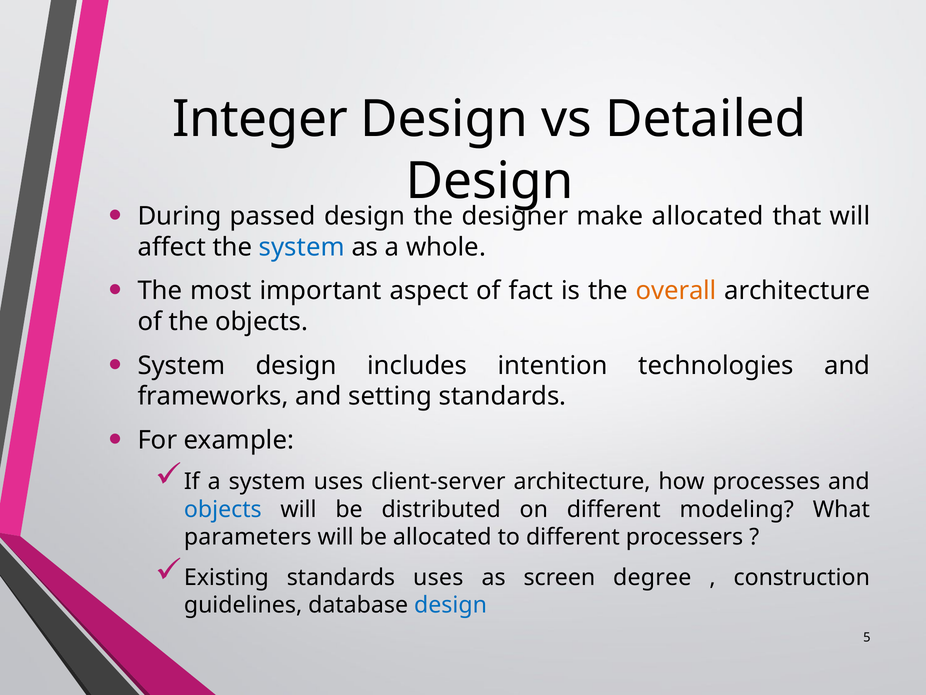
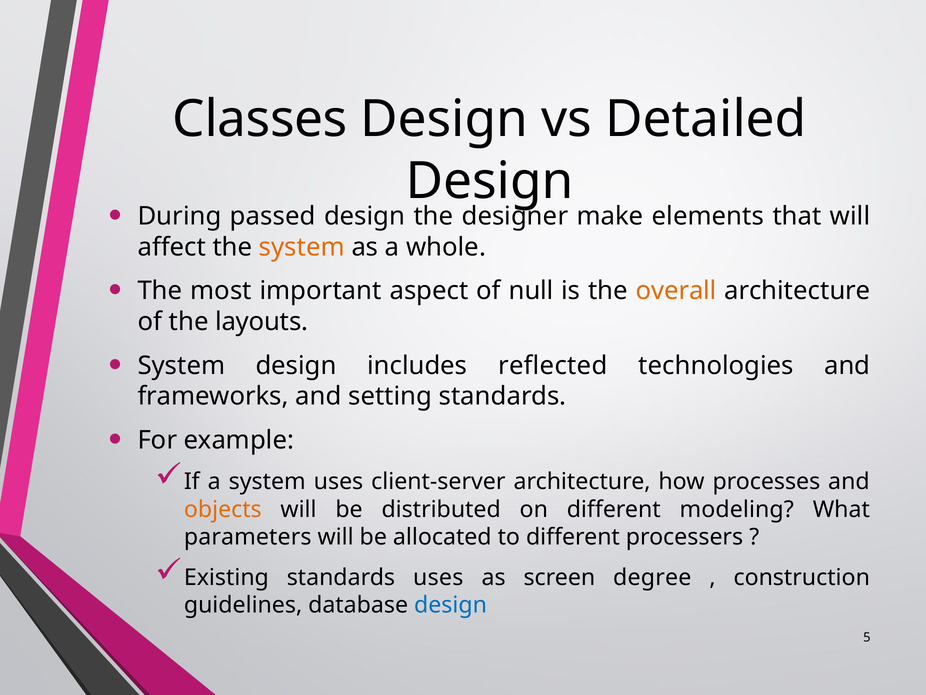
Integer: Integer -> Classes (260, 119)
make allocated: allocated -> elements (708, 216)
system colour: blue -> orange (302, 247)
fact: fact -> null (531, 291)
the objects: objects -> layouts (262, 322)
intention: intention -> reflected (553, 365)
objects colour: blue -> orange (223, 509)
